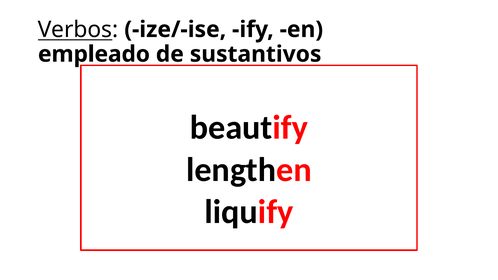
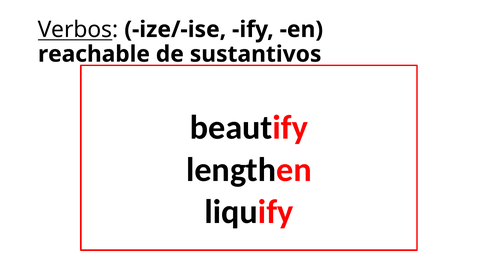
empleado: empleado -> reachable (94, 54)
